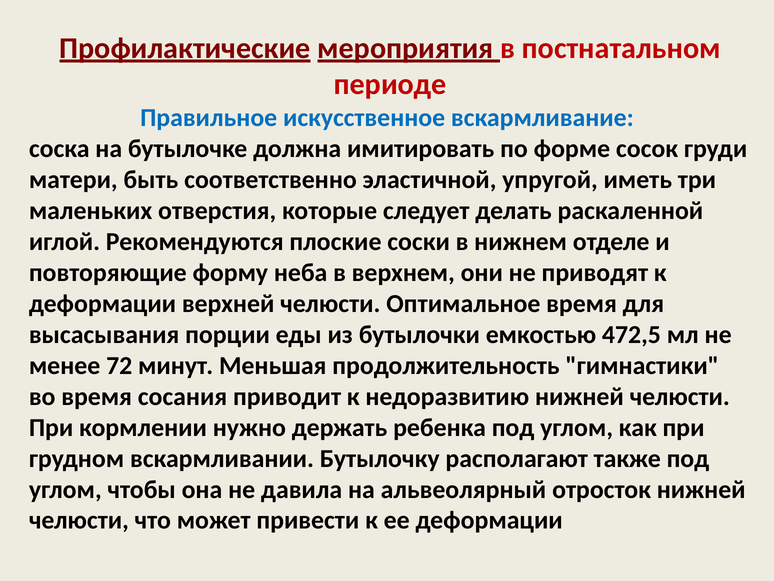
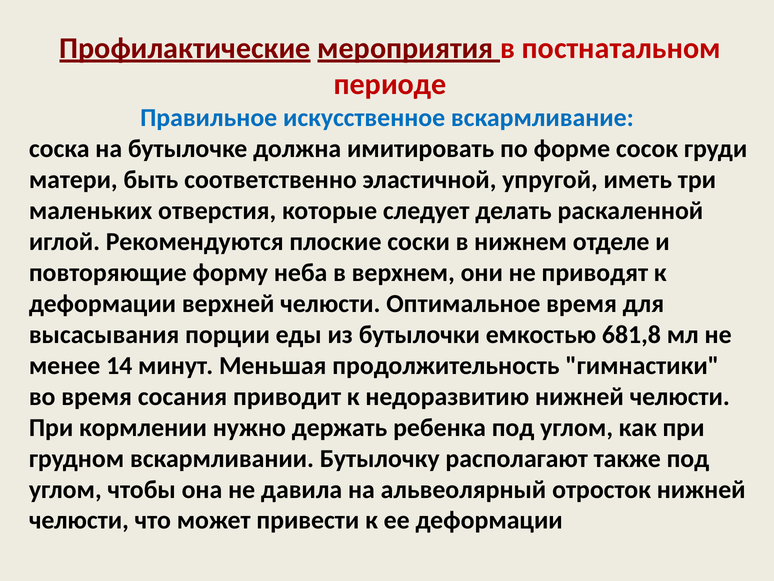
472,5: 472,5 -> 681,8 (631, 334)
72: 72 -> 14 (119, 365)
